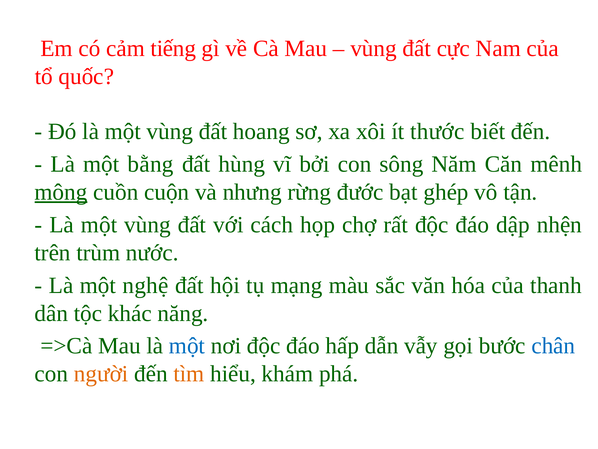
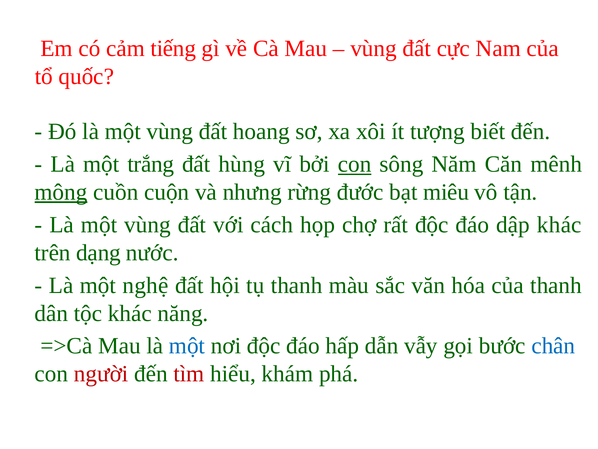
thước: thước -> tượng (437, 131)
bằng: bằng -> trắng (151, 164)
con underline: none -> present (355, 164)
ghép: ghép -> miêu (446, 192)
dập nhện: nhện -> khác (559, 225)
trùm: trùm -> dạng (98, 252)
tụ mạng: mạng -> thanh (297, 285)
người colour: orange -> red (101, 373)
tìm colour: orange -> red (189, 373)
